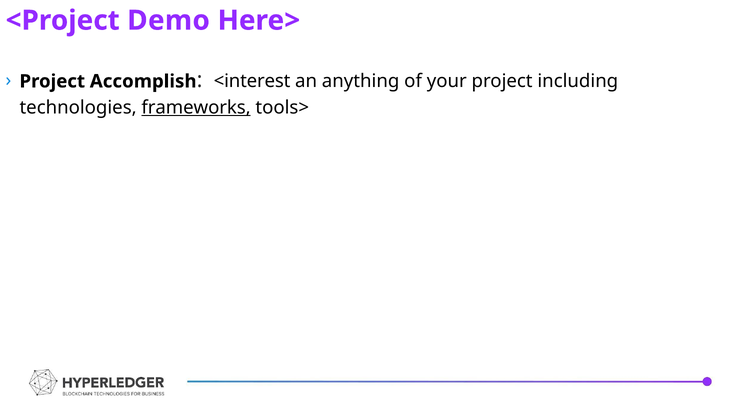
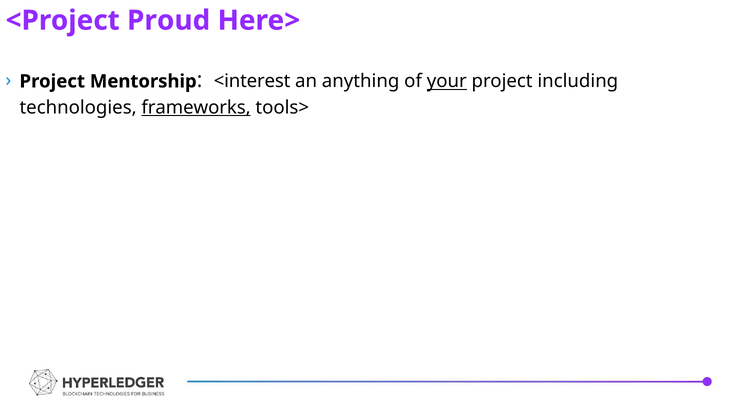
Demo: Demo -> Proud (169, 20)
Accomplish: Accomplish -> Mentorship (143, 81)
your underline: none -> present (447, 81)
